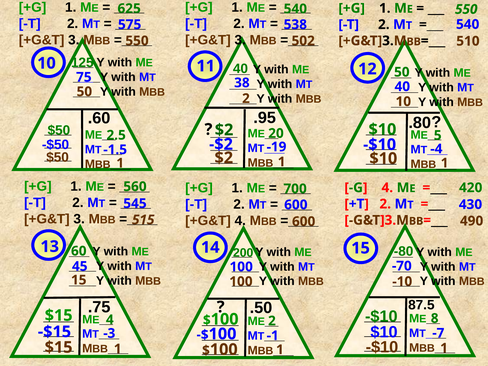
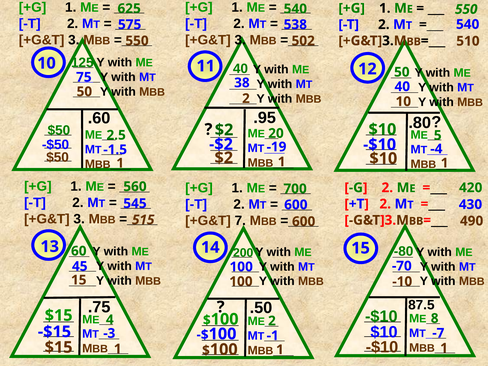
G 4: 4 -> 2 (387, 188)
+G&T 4: 4 -> 7 (240, 221)
